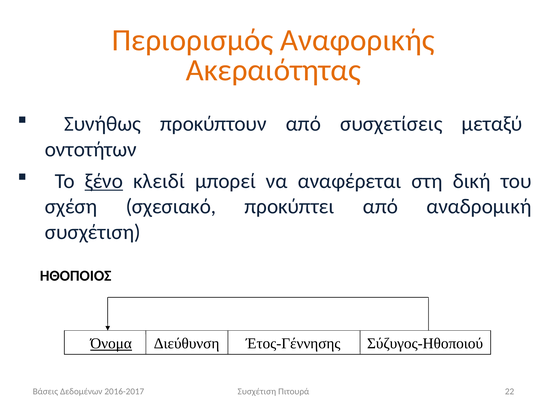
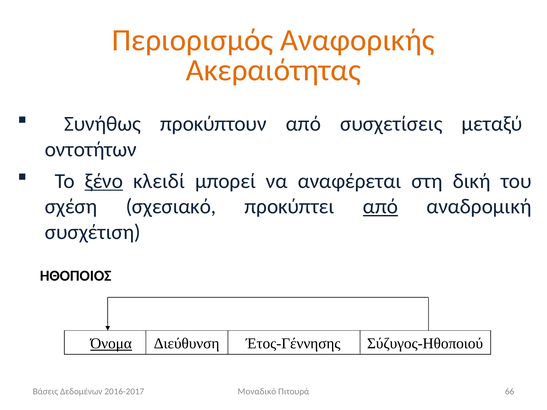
από underline: none -> present (380, 207)
Συσχέτιση: Συσχέτιση -> Μοναδικό (257, 392)
22: 22 -> 66 (510, 392)
